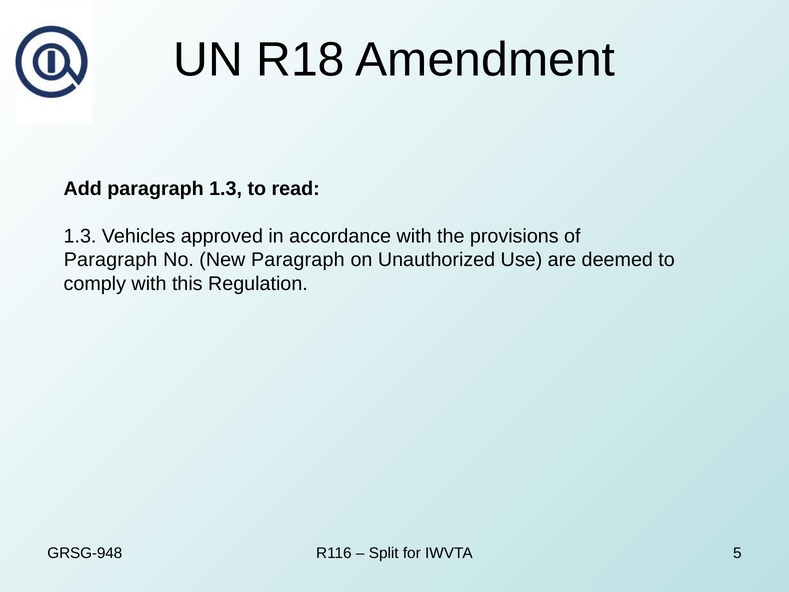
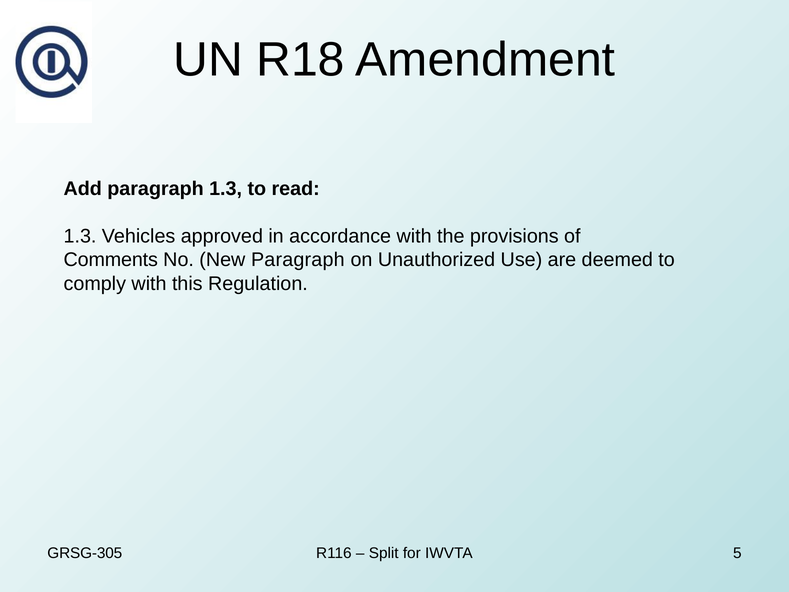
Paragraph: Paragraph -> Comments (111, 260)
GRSG-948: GRSG-948 -> GRSG-305 (85, 553)
